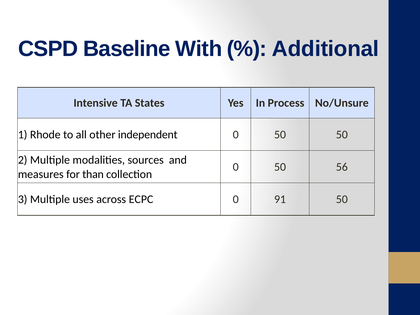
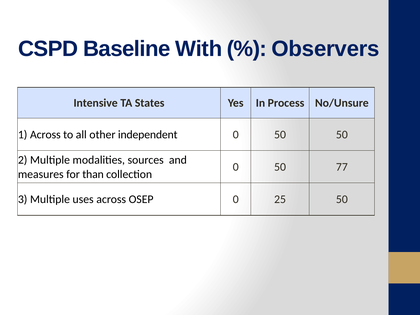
Additional: Additional -> Observers (326, 49)
1 Rhode: Rhode -> Across (45, 135)
56: 56 -> 77 (342, 167)
ECPC: ECPC -> OSEP (141, 199)
91: 91 -> 25 (280, 199)
